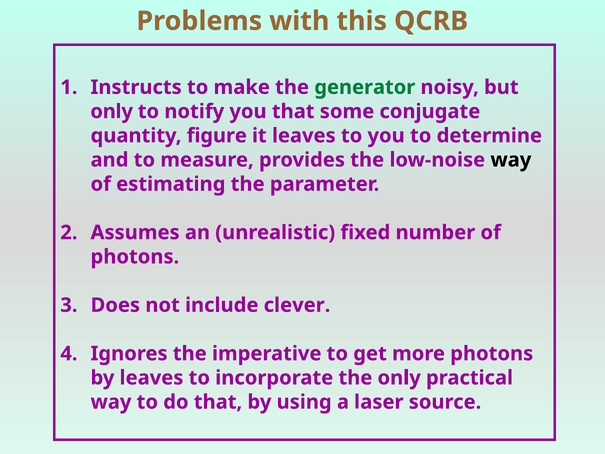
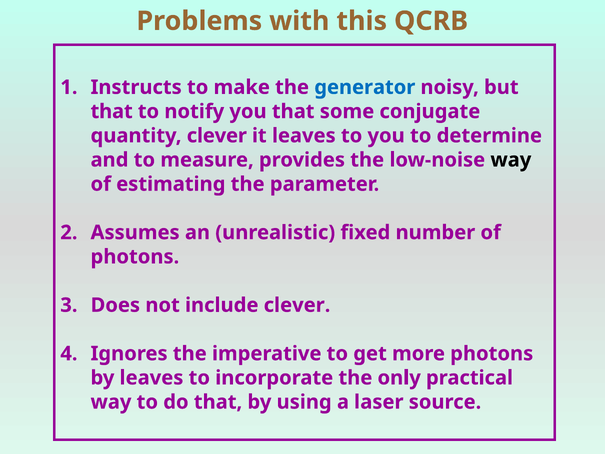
generator colour: green -> blue (365, 87)
only: only -> that (112, 111)
quantity figure: figure -> clever (217, 136)
